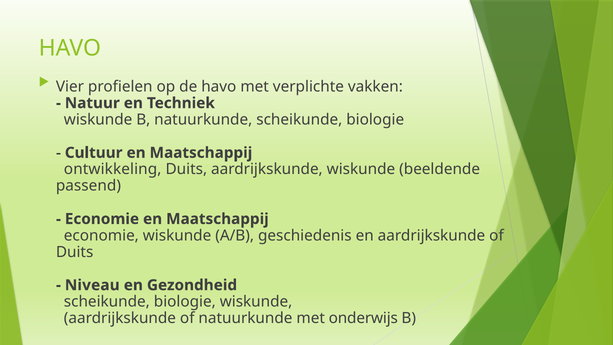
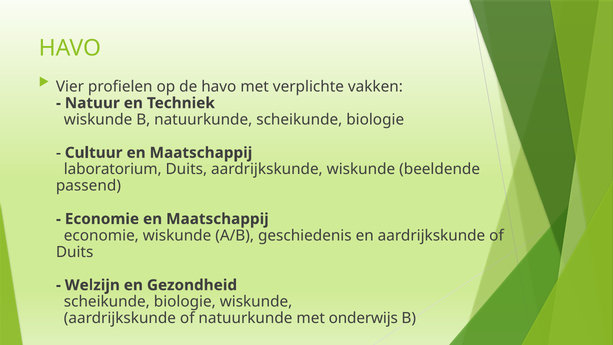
ontwikkeling: ontwikkeling -> laboratorium (113, 169)
Niveau: Niveau -> Welzijn (92, 285)
